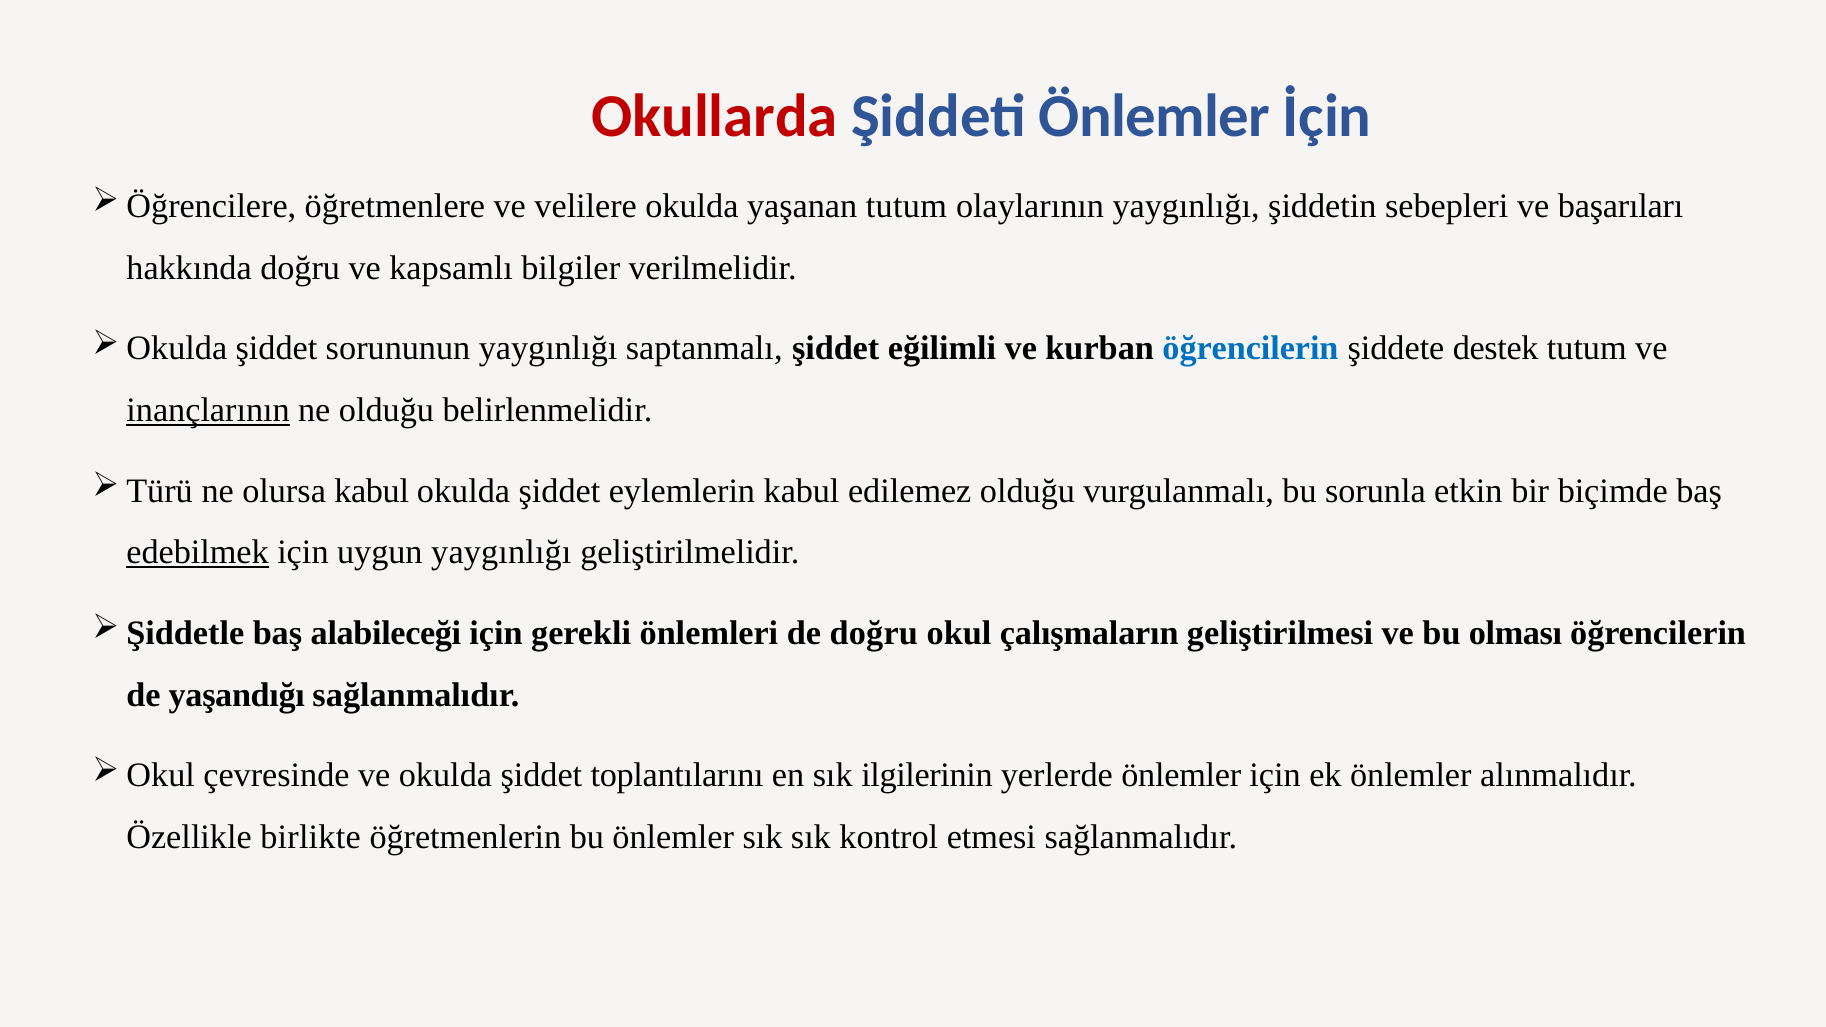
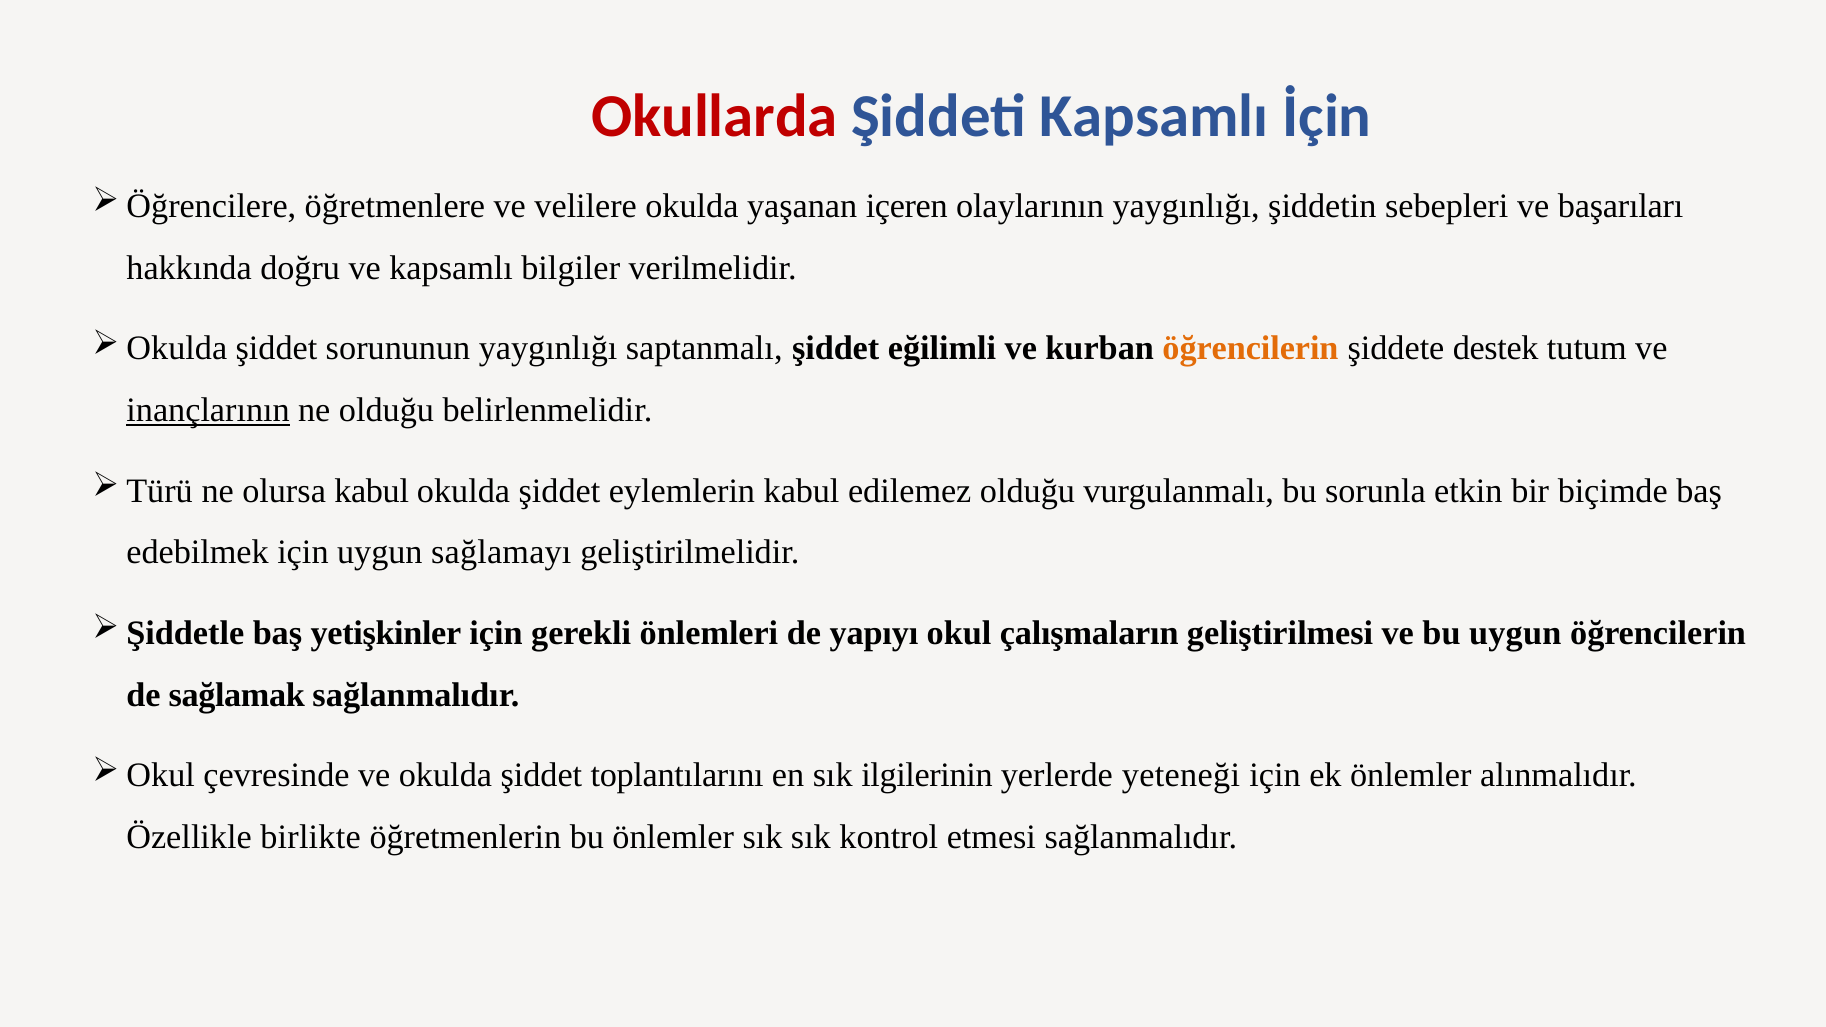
Şiddeti Önlemler: Önlemler -> Kapsamlı (1154, 116)
yaşanan tutum: tutum -> içeren (907, 206)
öğrencilerin colour: blue -> orange (1250, 349)
edebilmek underline: present -> none (198, 553)
uygun yaygınlığı: yaygınlığı -> sağlamayı (501, 553)
alabileceği: alabileceği -> yetişkinler (386, 633)
de doğru: doğru -> yapıyı (874, 633)
bu olması: olması -> uygun (1515, 633)
yaşandığı: yaşandığı -> sağlamak (237, 695)
yerlerde önlemler: önlemler -> yeteneği (1181, 775)
